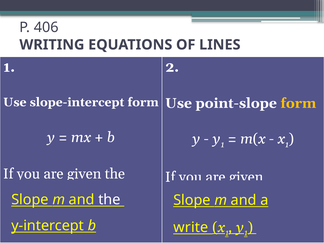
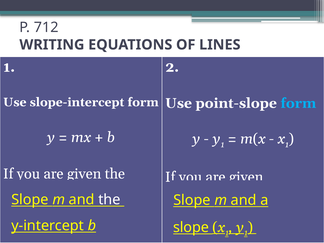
406: 406 -> 712 (46, 27)
form colour: yellow -> light blue (298, 103)
write: write -> slope (191, 227)
